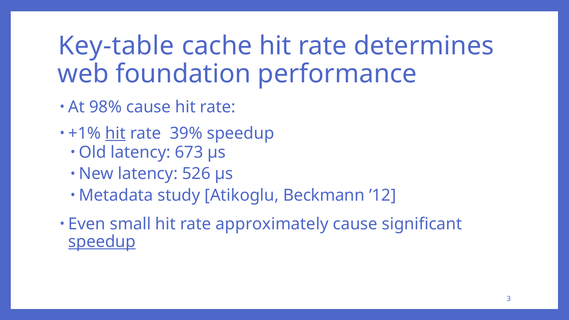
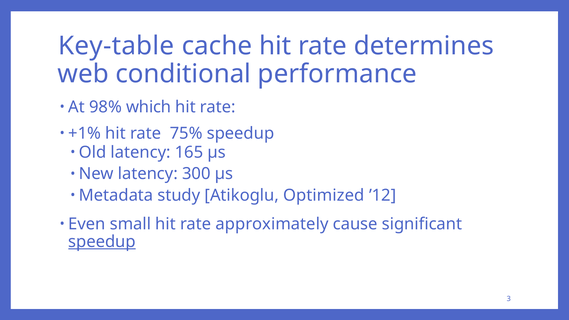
foundation: foundation -> conditional (183, 74)
98% cause: cause -> which (149, 107)
hit underline: present -> none (116, 133)
39%: 39% -> 75% (186, 133)
673: 673 -> 165 (189, 152)
526: 526 -> 300 (196, 174)
Beckmann: Beckmann -> Optimized (324, 195)
